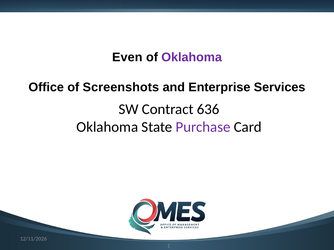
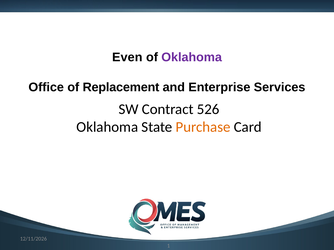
Screenshots: Screenshots -> Replacement (121, 87)
636: 636 -> 526 (208, 109)
Purchase colour: purple -> orange (203, 127)
